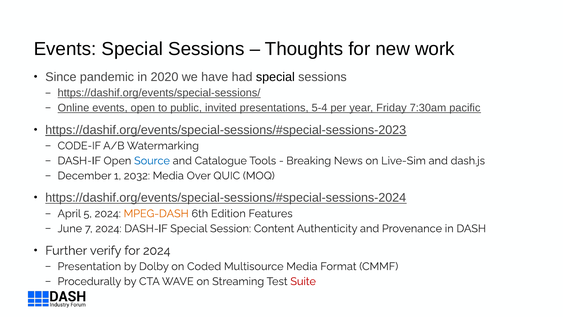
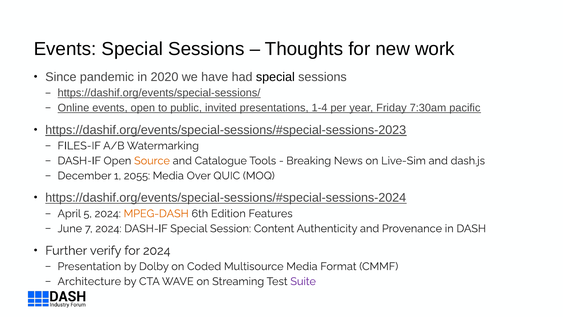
5-4: 5-4 -> 1-4 (320, 108)
CODE-IF: CODE-IF -> FILES-IF (79, 146)
Source colour: blue -> orange (152, 161)
2032: 2032 -> 2055 (137, 176)
Procedurally: Procedurally -> Architecture (89, 281)
Suite colour: red -> purple (303, 281)
